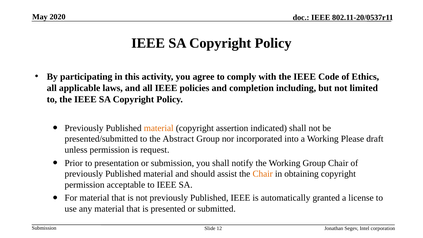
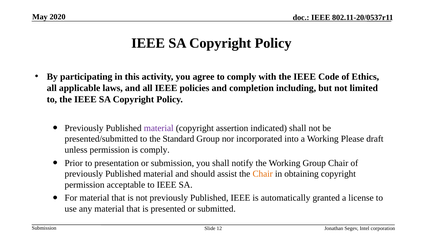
material colour: orange -> purple (159, 128)
Abstract: Abstract -> Standard (178, 139)
is request: request -> comply (155, 150)
